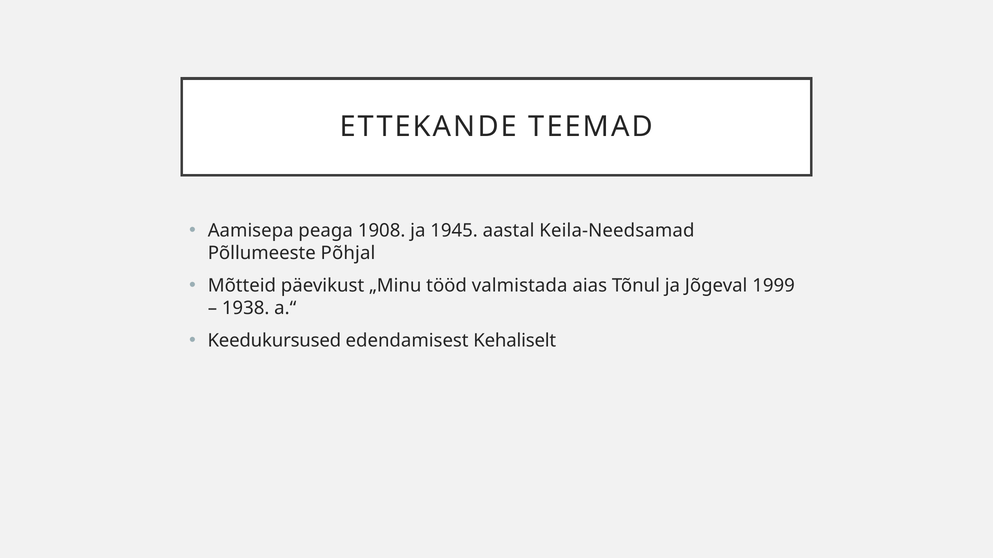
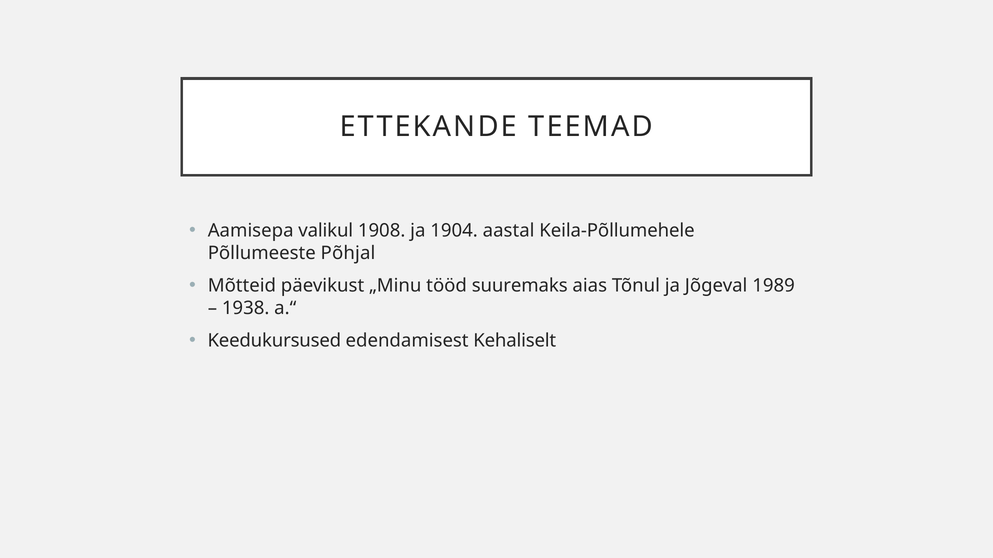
peaga: peaga -> valikul (326, 231)
1945: 1945 -> 1904 (454, 231)
Keila-Needsamad: Keila-Needsamad -> Keila-Põllumehele (617, 231)
valmistada: valmistada -> suuremaks (520, 286)
1999: 1999 -> 1989 (774, 286)
